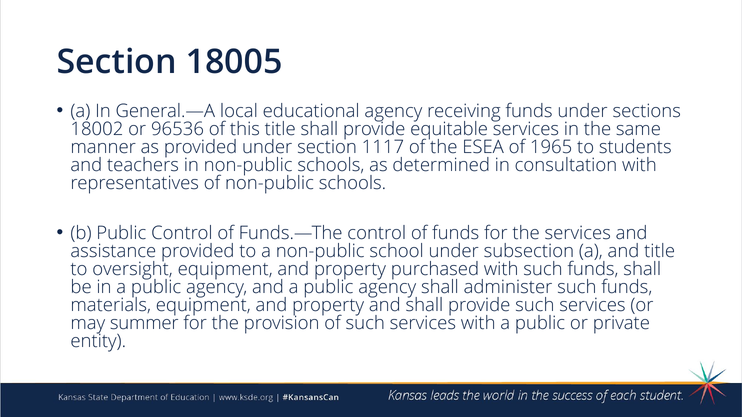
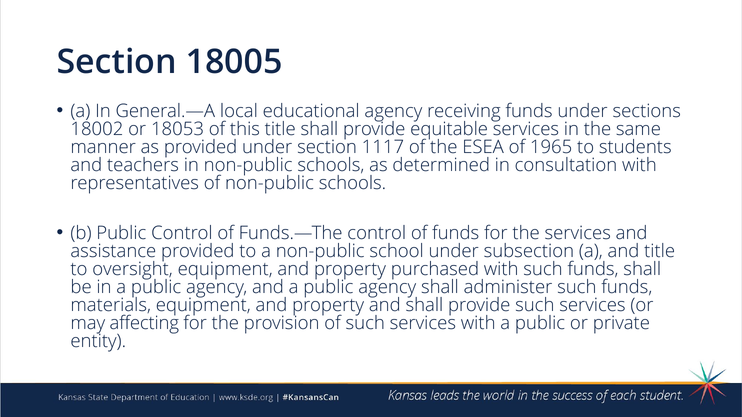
96536: 96536 -> 18053 (177, 129)
summer: summer -> affecting (144, 323)
